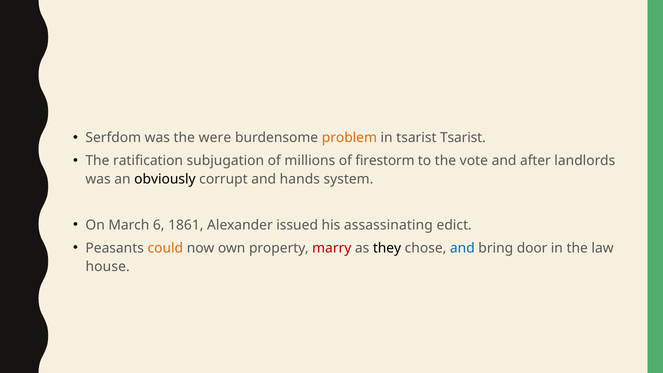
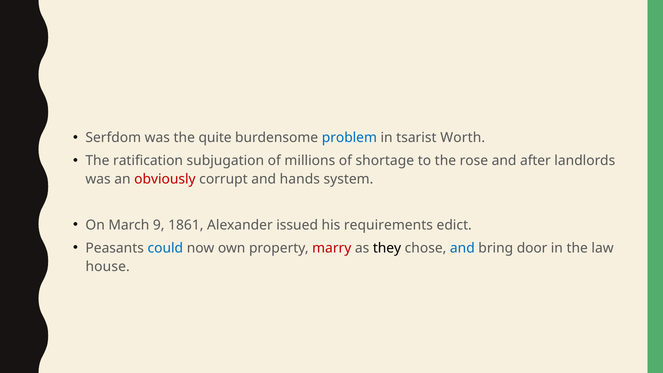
were: were -> quite (215, 138)
problem colour: orange -> blue (349, 138)
tsarist Tsarist: Tsarist -> Worth (463, 138)
firestorm: firestorm -> shortage (385, 161)
vote: vote -> rose (474, 161)
obviously colour: black -> red (165, 179)
6: 6 -> 9 (159, 225)
assassinating: assassinating -> requirements (388, 225)
could colour: orange -> blue (165, 248)
